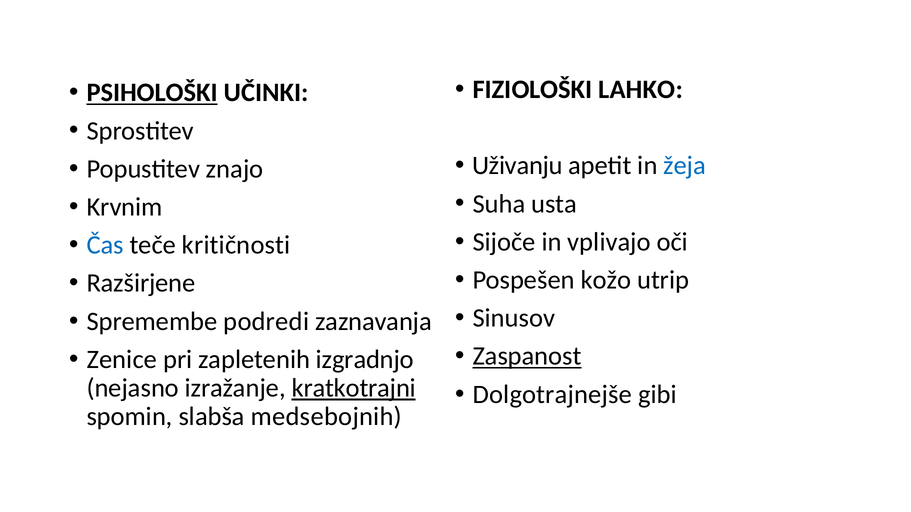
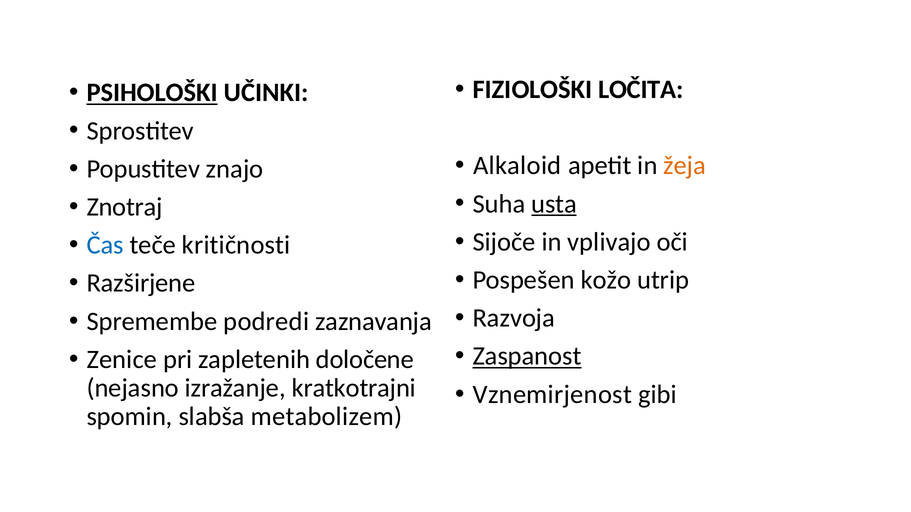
LAHKO: LAHKO -> LOČITA (641, 90)
Uživanju: Uživanju -> Alkaloid (517, 166)
žeja colour: blue -> orange (685, 166)
usta underline: none -> present (554, 204)
Krvnim: Krvnim -> Znotraj (125, 207)
Sinusov: Sinusov -> Razvoja (514, 318)
izgradnjo: izgradnjo -> določene (365, 360)
kratkotrajni underline: present -> none (354, 388)
Dolgotrajnejše: Dolgotrajnejše -> Vznemirjenost (552, 395)
medsebojnih: medsebojnih -> metabolizem (326, 417)
